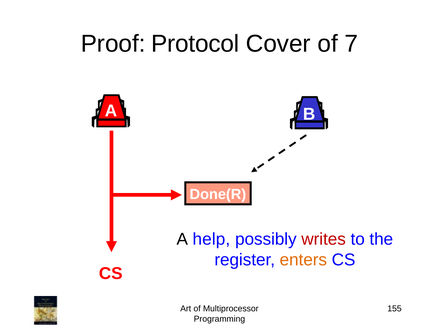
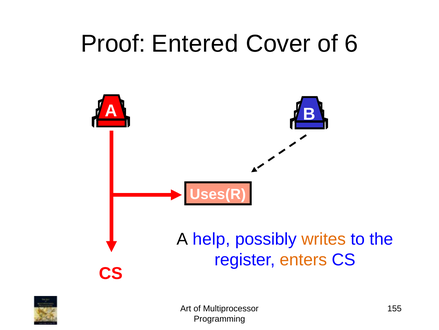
Protocol: Protocol -> Entered (195, 44)
7: 7 -> 6 (351, 44)
Done(R: Done(R -> Uses(R (218, 194)
writes colour: red -> orange (324, 239)
